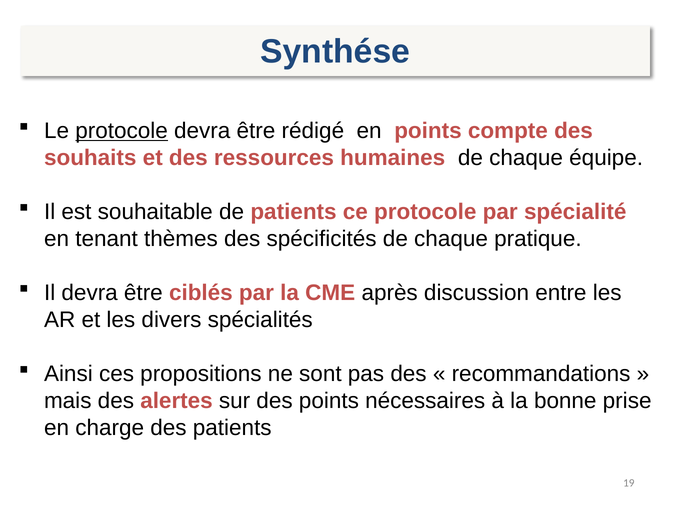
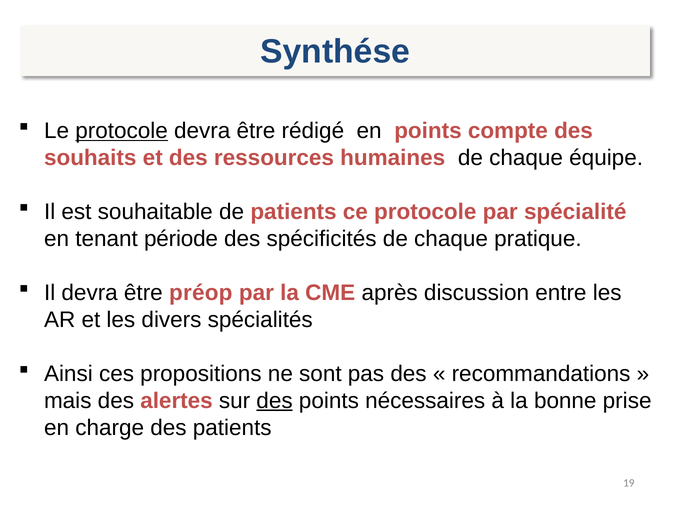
thèmes: thèmes -> période (181, 239)
ciblés: ciblés -> préop (201, 293)
des underline: none -> present (275, 401)
